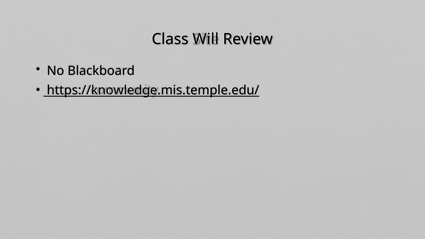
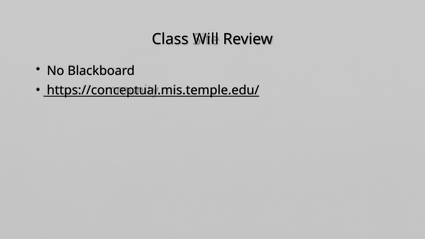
https://knowledge.mis.temple.edu/: https://knowledge.mis.temple.edu/ -> https://conceptual.mis.temple.edu/ (153, 90)
